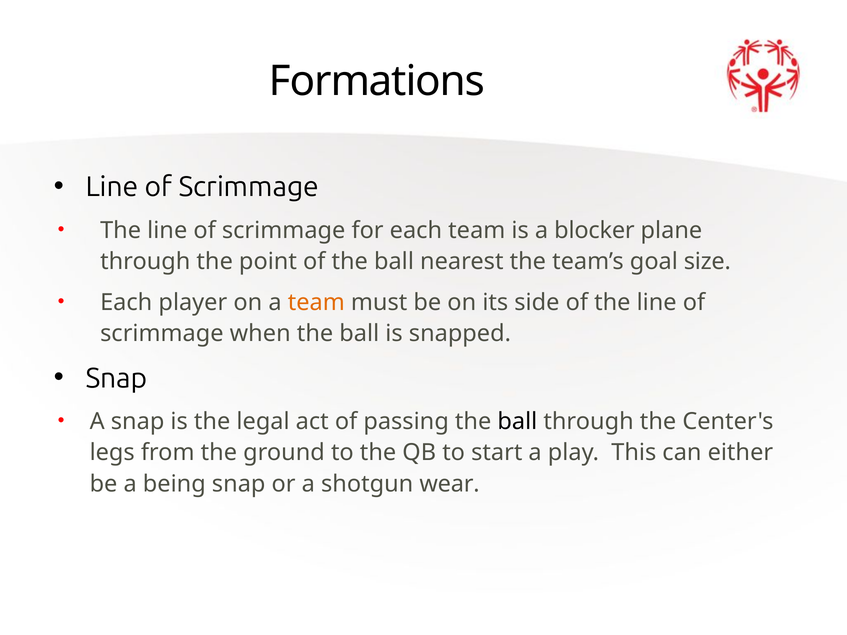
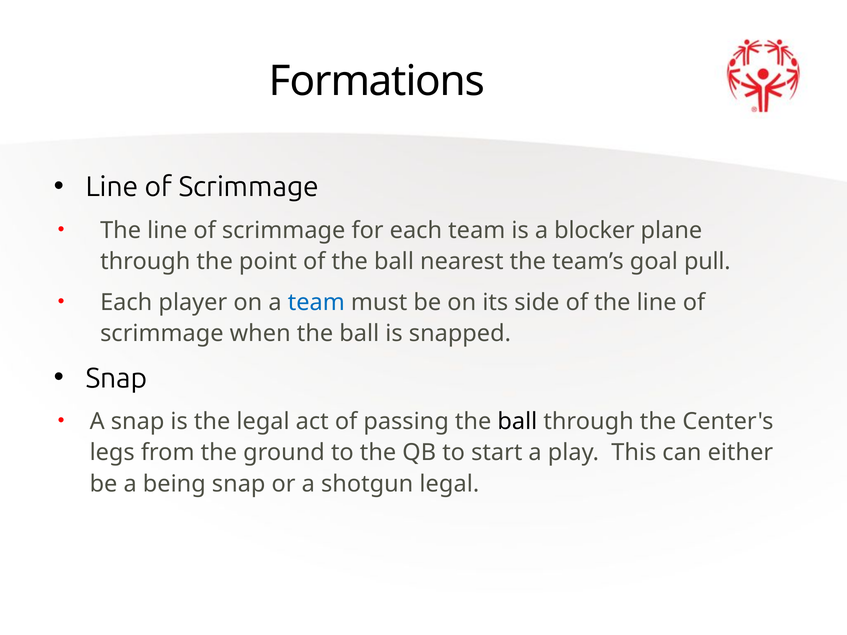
size: size -> pull (707, 261)
team colour: orange -> blue (316, 303)
shotgun wear: wear -> legal (449, 484)
